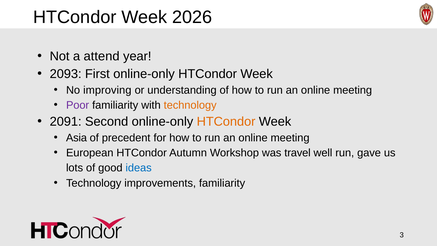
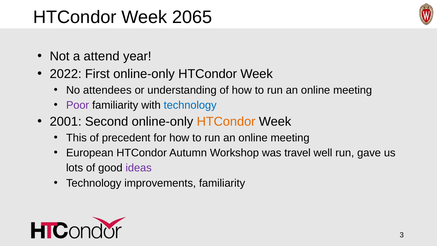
2026: 2026 -> 2065 (192, 17)
2093: 2093 -> 2022 (66, 74)
improving: improving -> attendees (107, 90)
technology colour: orange -> blue (190, 105)
2091: 2091 -> 2001 (66, 122)
Asia: Asia -> This (76, 138)
ideas colour: blue -> purple (139, 168)
